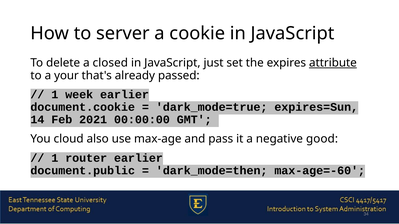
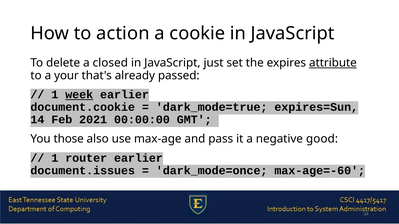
server: server -> action (123, 34)
week underline: none -> present (79, 95)
cloud: cloud -> those (69, 139)
document.public: document.public -> document.issues (83, 171)
dark_mode=then: dark_mode=then -> dark_mode=once (212, 171)
